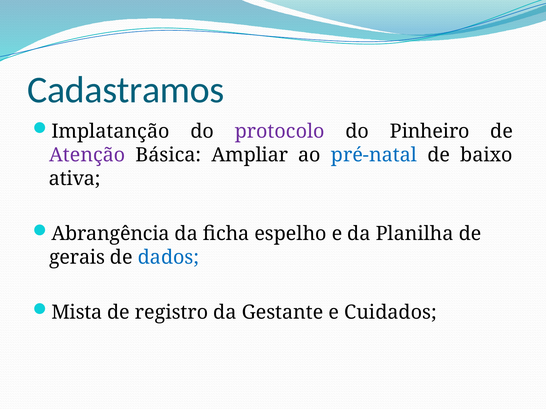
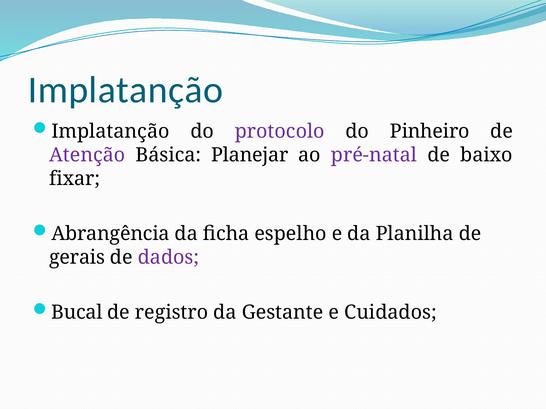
Cadastramos: Cadastramos -> Implatanção (125, 90)
Ampliar: Ampliar -> Planejar (250, 155)
pré-natal colour: blue -> purple (374, 155)
ativa: ativa -> fixar (75, 179)
dados colour: blue -> purple (168, 258)
Mista: Mista -> Bucal (77, 313)
